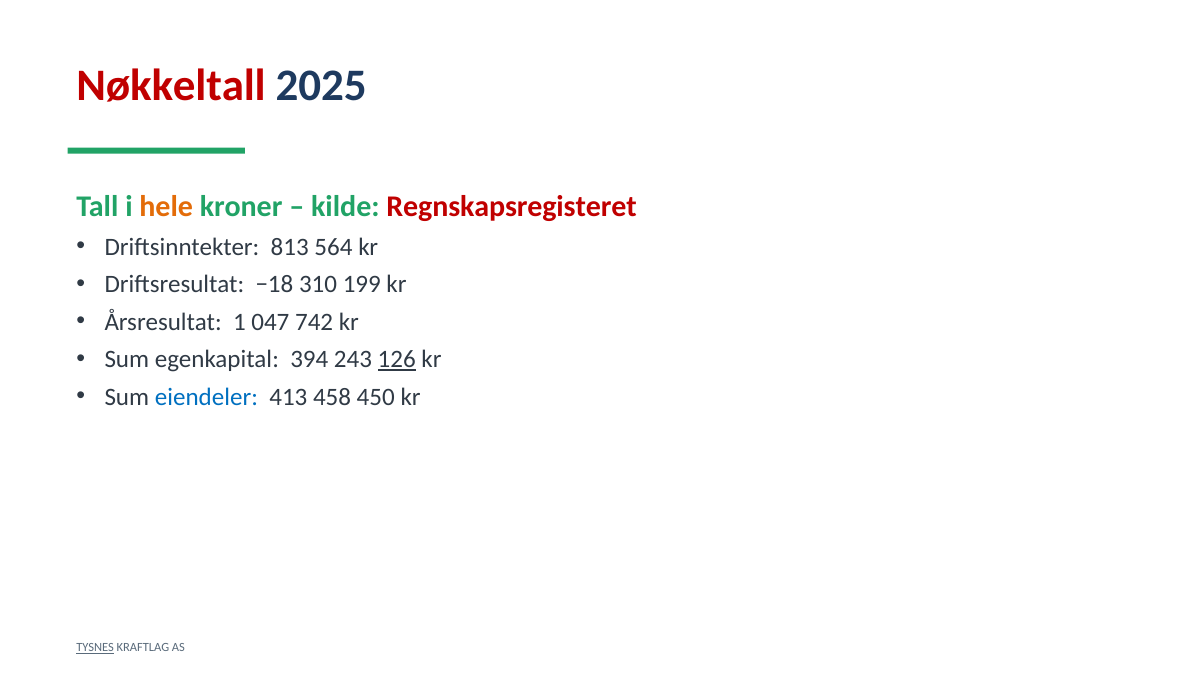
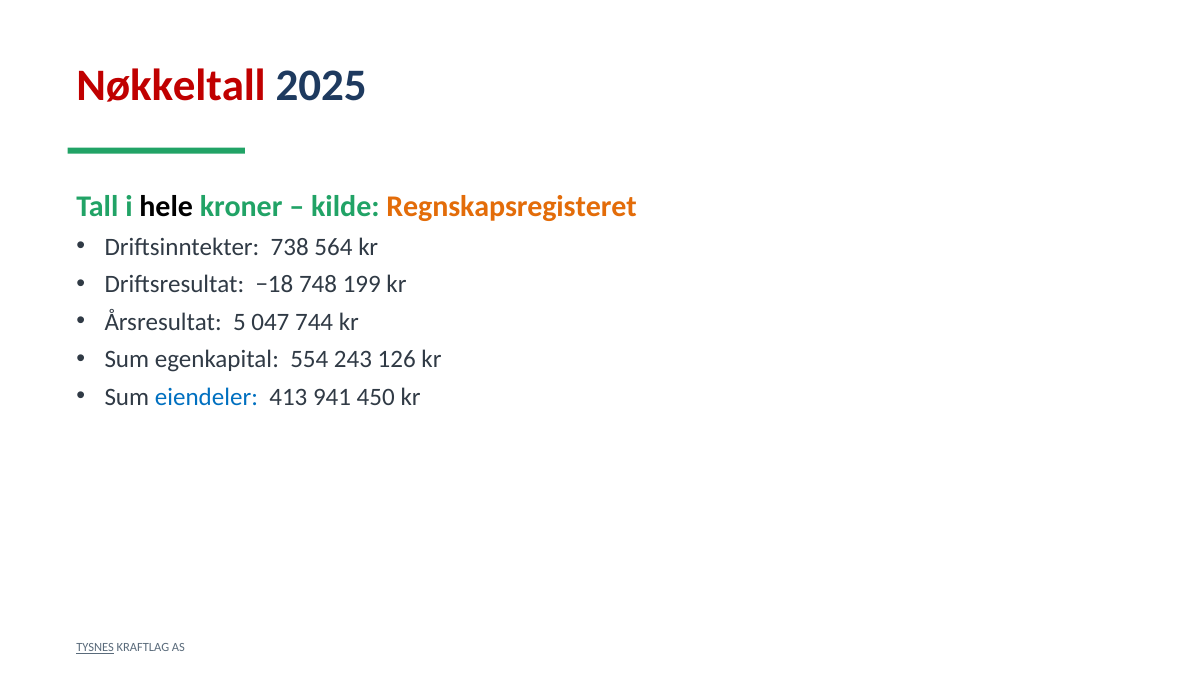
hele colour: orange -> black (166, 207)
Regnskapsregisteret colour: red -> orange (512, 207)
813: 813 -> 738 (290, 247)
310: 310 -> 748 (318, 285)
1: 1 -> 5 (239, 322)
742: 742 -> 744 (314, 322)
394: 394 -> 554 (309, 360)
126 underline: present -> none (397, 360)
458: 458 -> 941 (332, 397)
